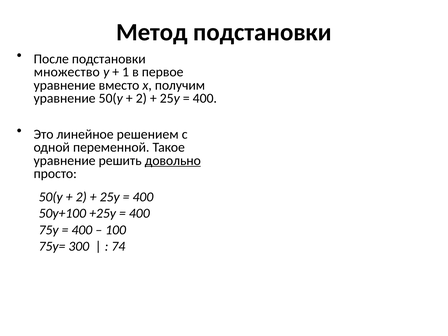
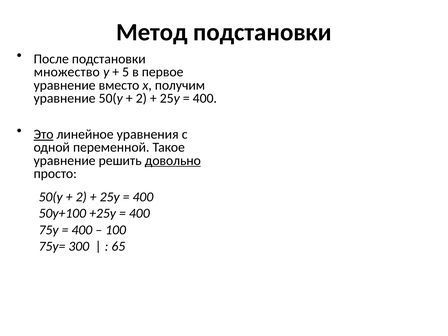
1: 1 -> 5 (126, 72)
Это underline: none -> present (44, 134)
решением: решением -> уравнения (148, 134)
74: 74 -> 65 (118, 246)
